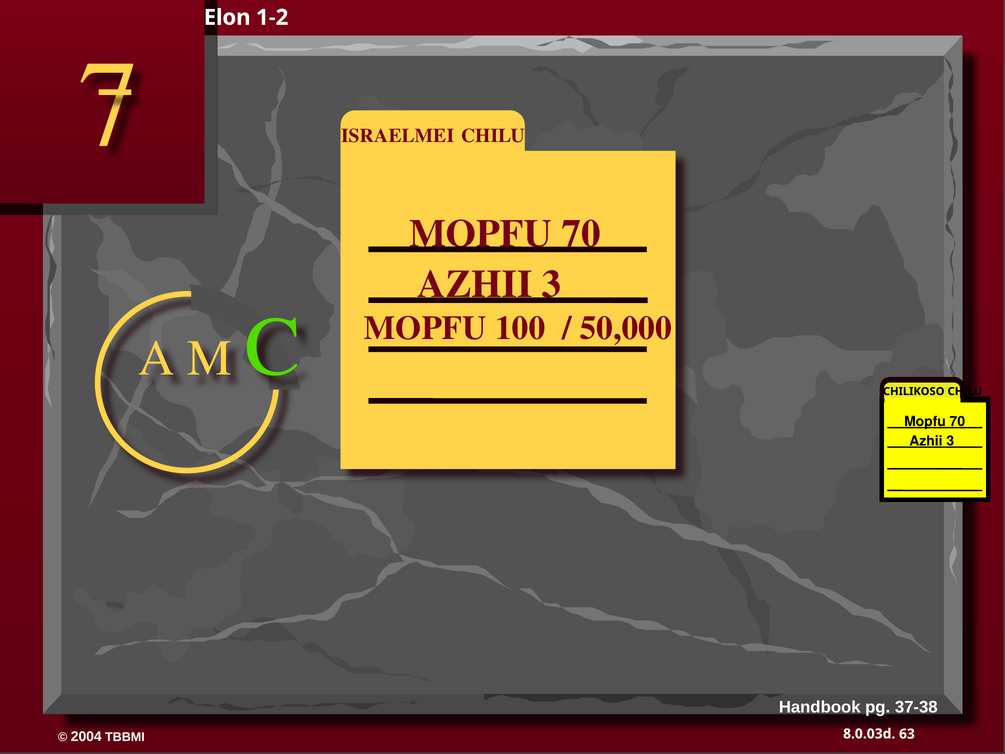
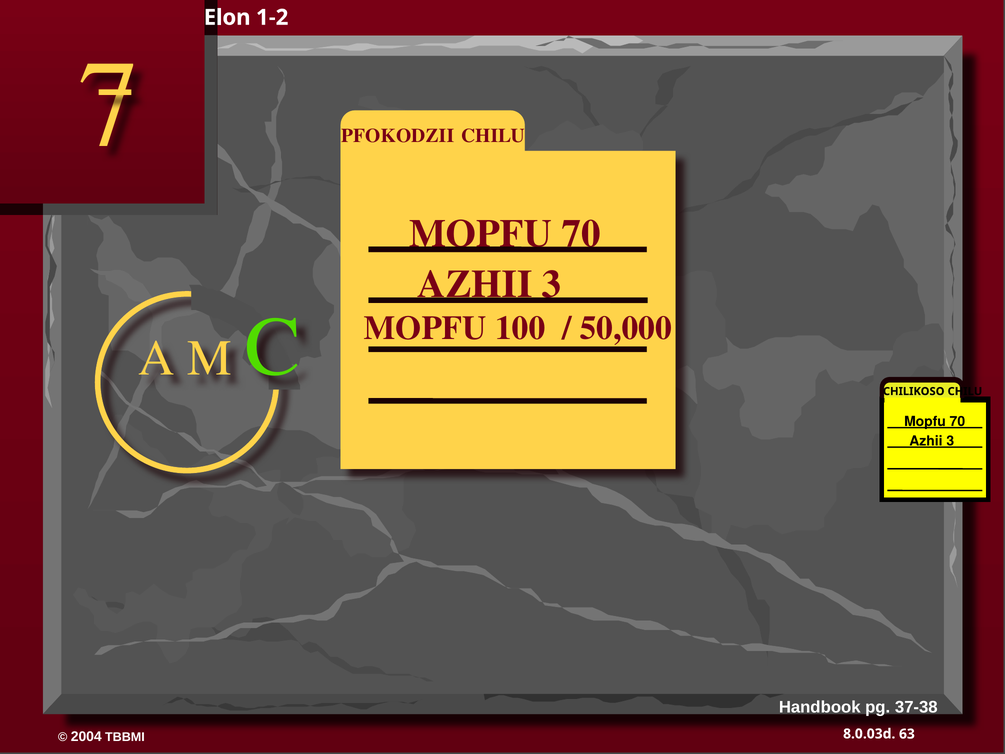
ISRAELMEI: ISRAELMEI -> PFOKODZII (398, 136)
